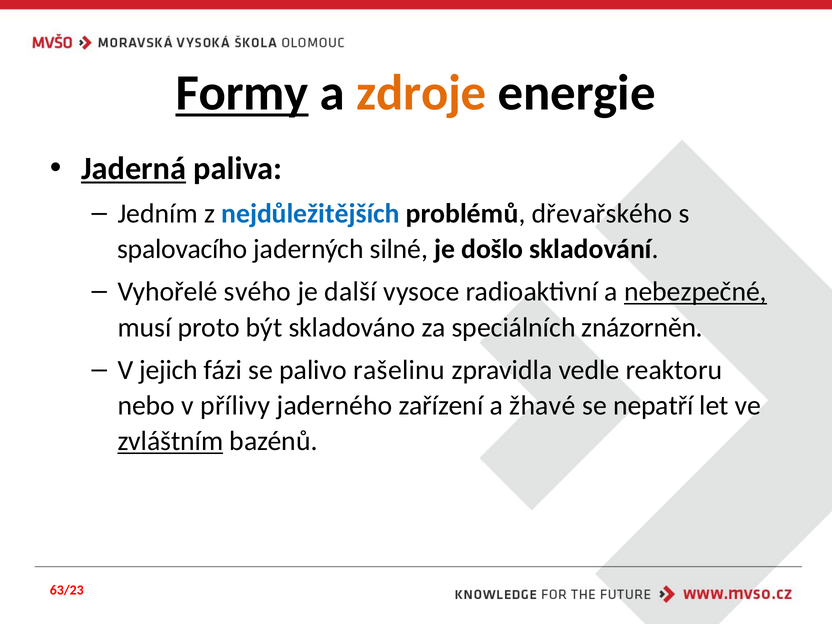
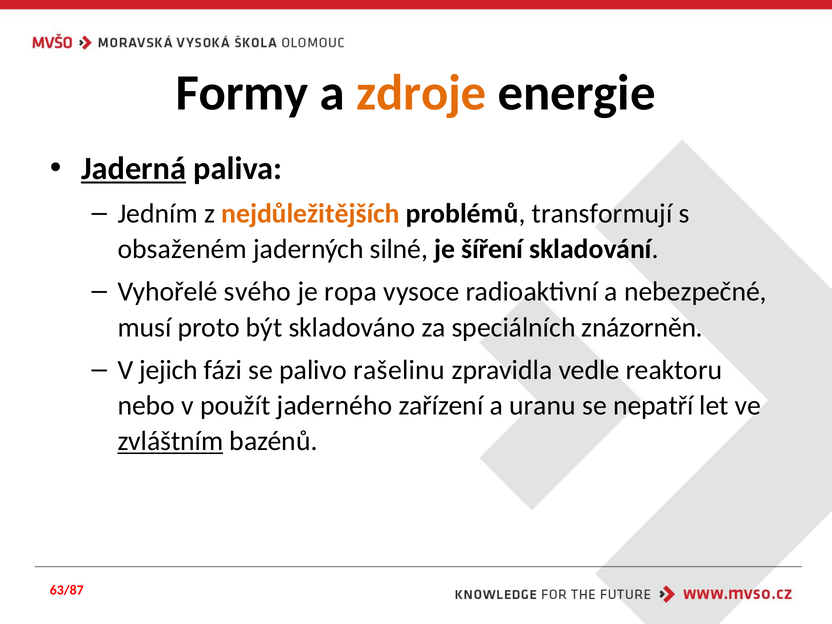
Formy underline: present -> none (242, 93)
nejdůležitějších colour: blue -> orange (311, 214)
dřevařského: dřevařského -> transformují (602, 214)
spalovacího: spalovacího -> obsaženém (182, 249)
došlo: došlo -> šíření (492, 249)
další: další -> ropa (351, 292)
nebezpečné underline: present -> none (695, 292)
přílivy: přílivy -> použít (235, 406)
žhavé: žhavé -> uranu (543, 406)
63/23: 63/23 -> 63/87 (67, 590)
